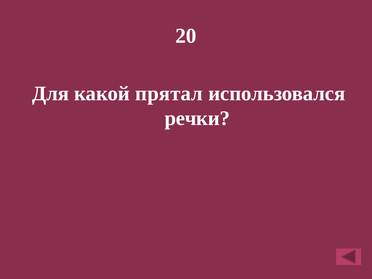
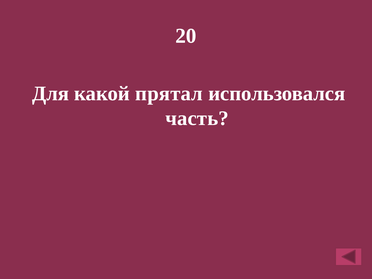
речки: речки -> часть (197, 118)
